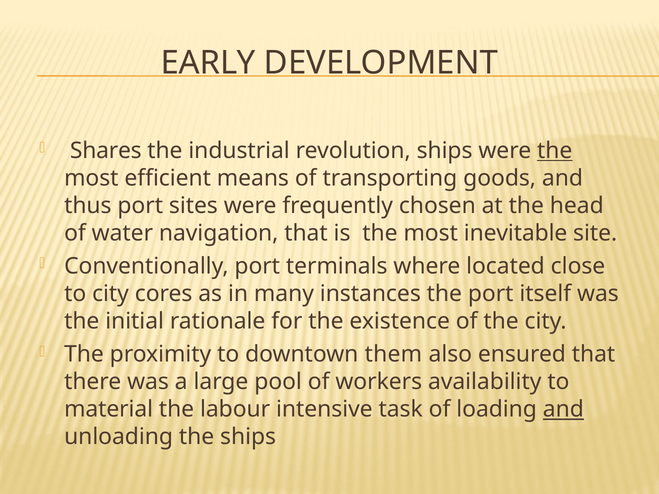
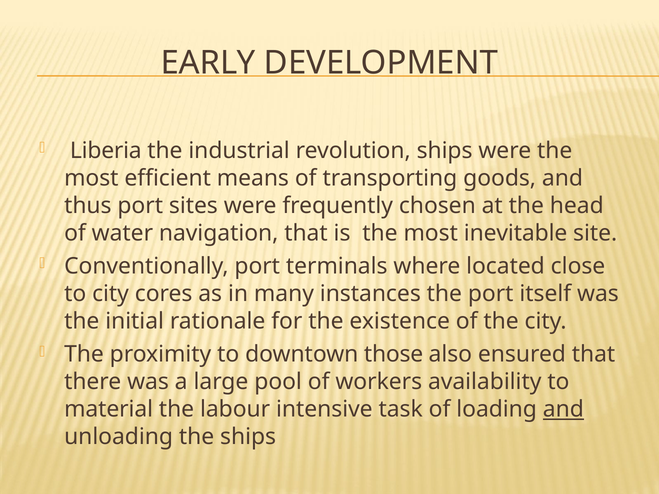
Shares: Shares -> Liberia (106, 151)
the underline: present -> none (555, 151)
them: them -> those (394, 355)
